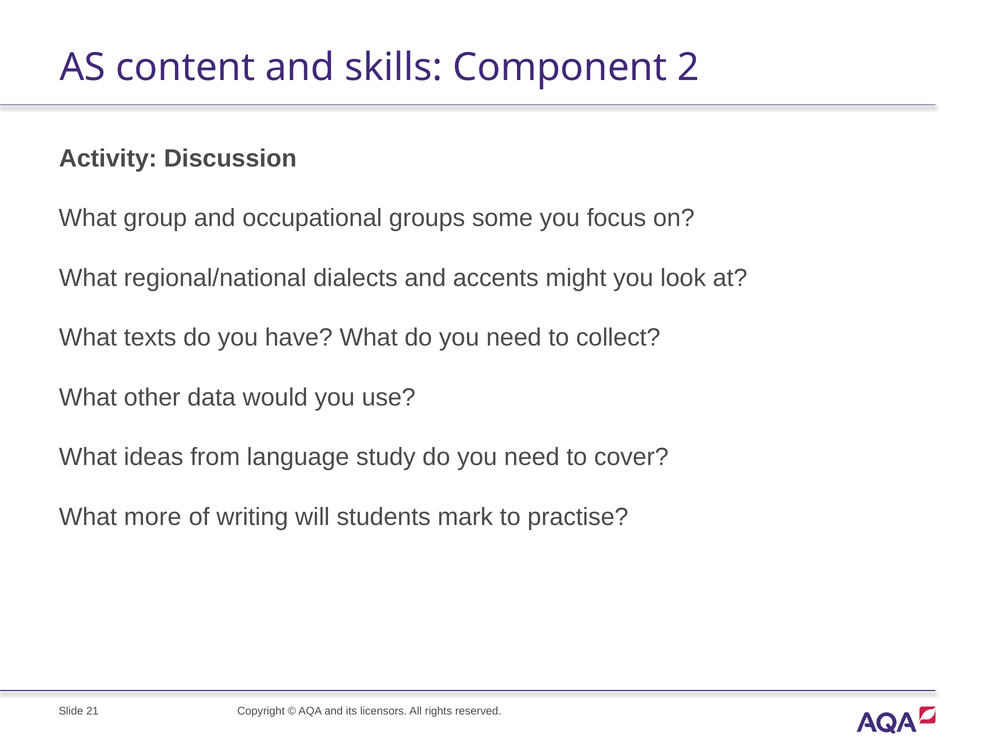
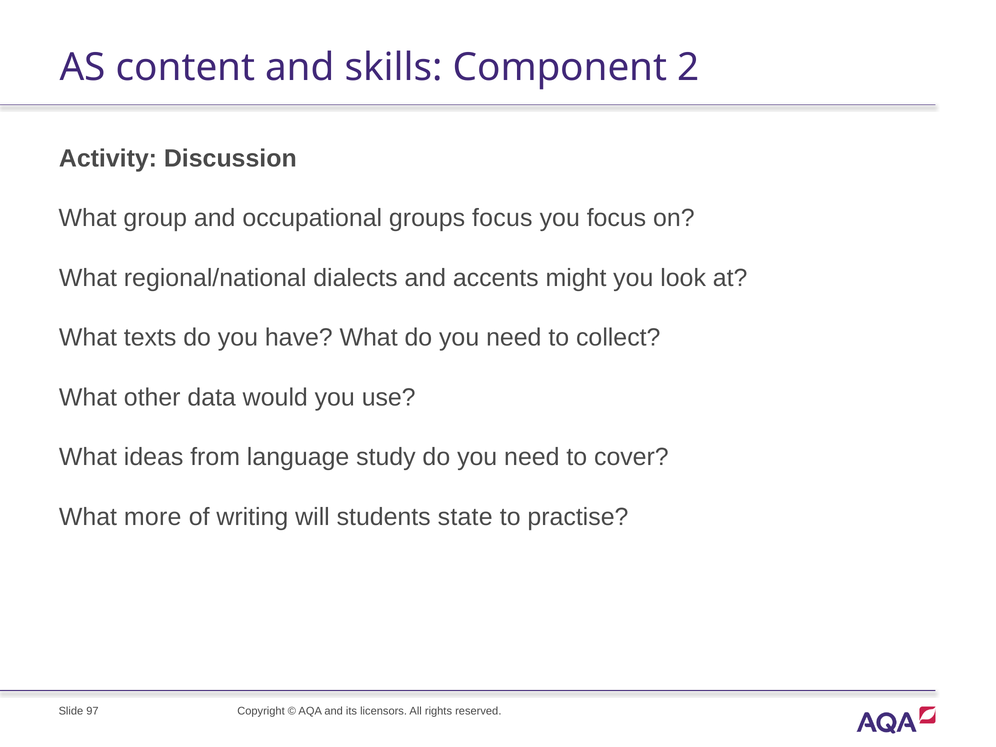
groups some: some -> focus (502, 218)
mark: mark -> state (465, 517)
21: 21 -> 97 (92, 711)
